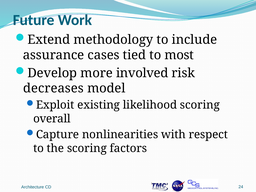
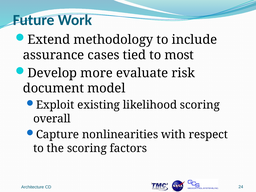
involved: involved -> evaluate (142, 73)
decreases: decreases -> document (53, 88)
